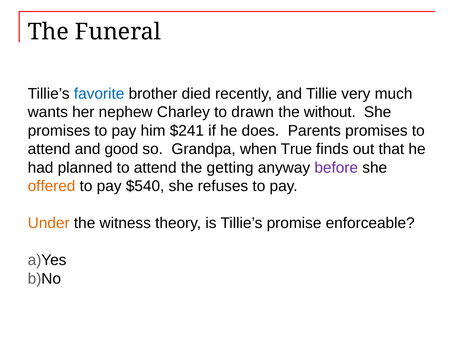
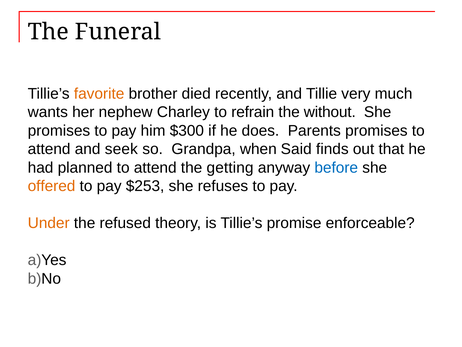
favorite colour: blue -> orange (99, 93)
drawn: drawn -> refrain (253, 112)
$241: $241 -> $300 (187, 130)
good: good -> seek (121, 149)
True: True -> Said (296, 149)
before colour: purple -> blue (336, 167)
$540: $540 -> $253 (145, 186)
witness: witness -> refused (125, 223)
